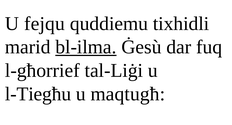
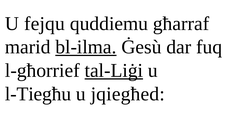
tixhidli: tixhidli -> għarraf (181, 24)
tal-Liġi underline: none -> present (114, 70)
maqtugħ: maqtugħ -> jqiegħed (128, 94)
